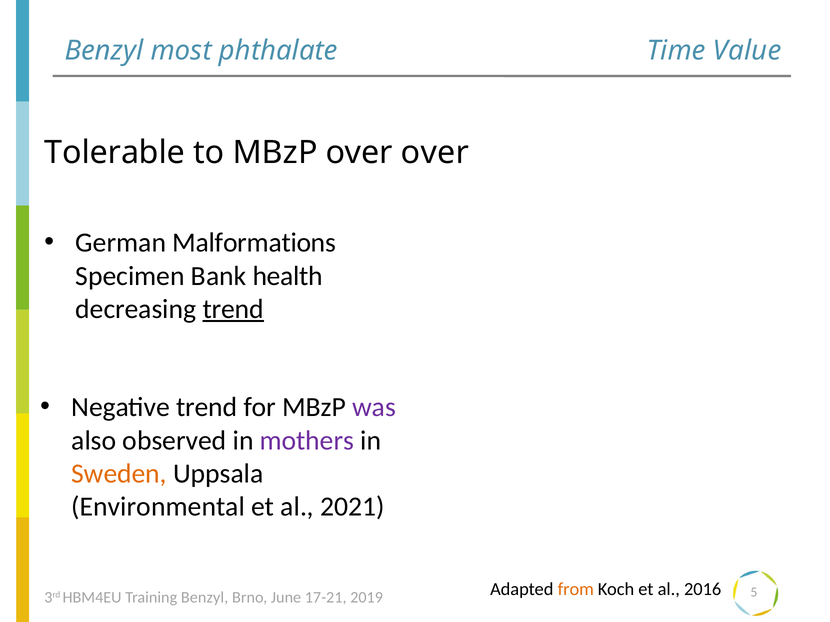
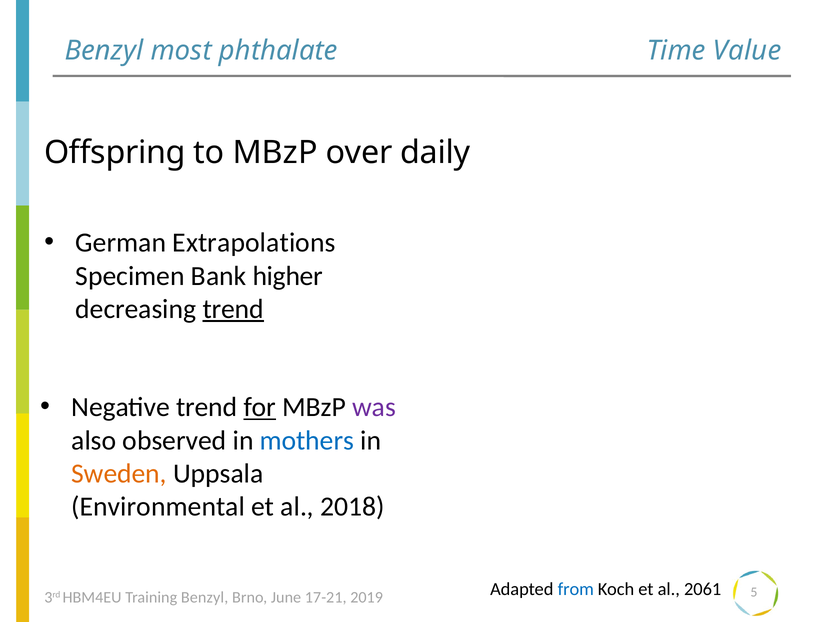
Tolerable: Tolerable -> Offspring (115, 153)
over over: over -> daily (435, 153)
Malformations: Malformations -> Extrapolations (254, 243)
health: health -> higher (288, 276)
for underline: none -> present (260, 408)
mothers colour: purple -> blue (307, 441)
2021: 2021 -> 2018 (352, 507)
from colour: orange -> blue (576, 590)
2016: 2016 -> 2061 (703, 590)
